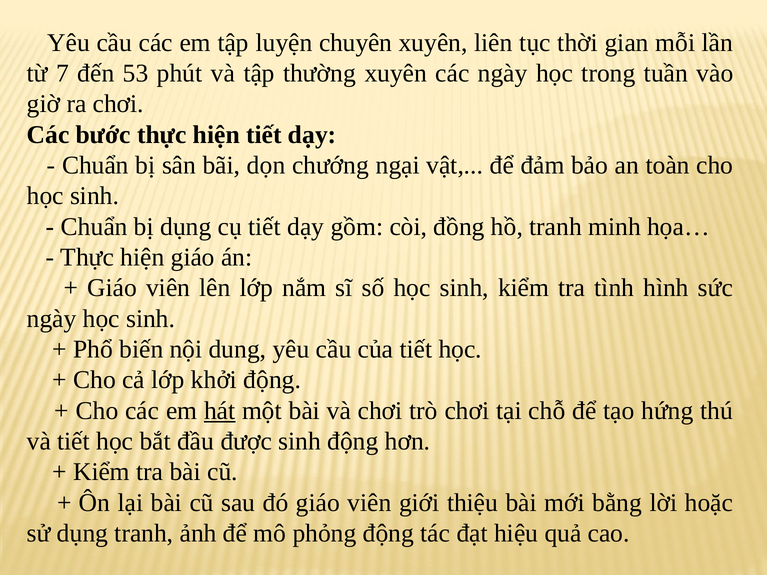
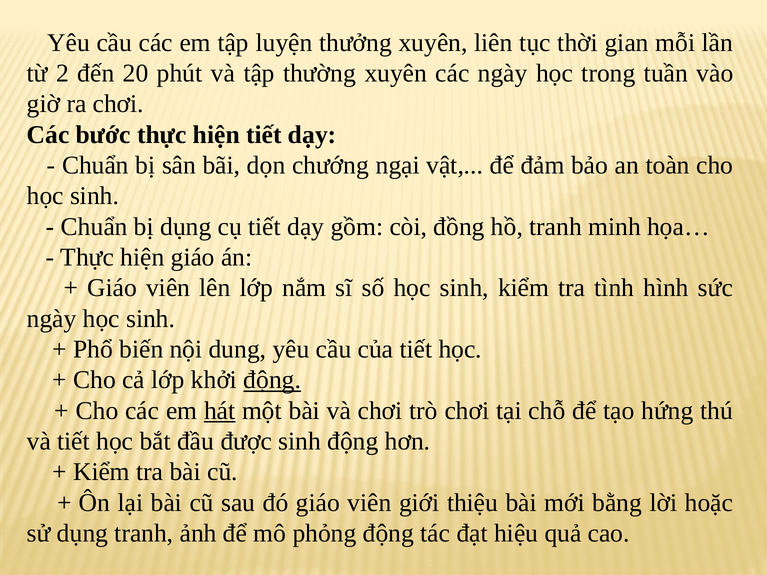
chuyên: chuyên -> thưởng (356, 43)
7: 7 -> 2 (63, 73)
53: 53 -> 20 (136, 73)
động underline: none -> present (272, 380)
